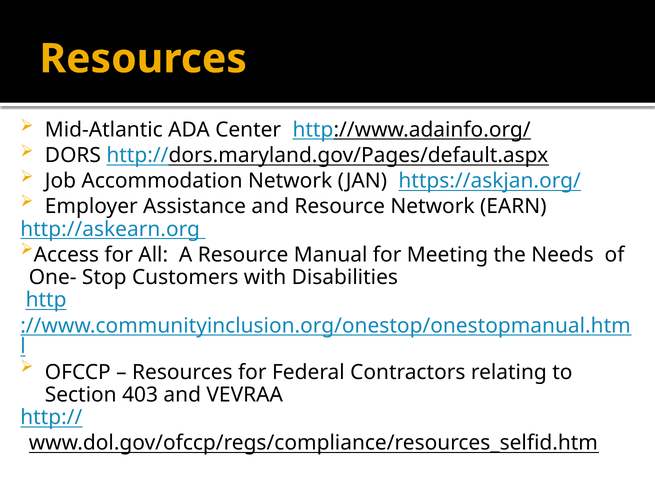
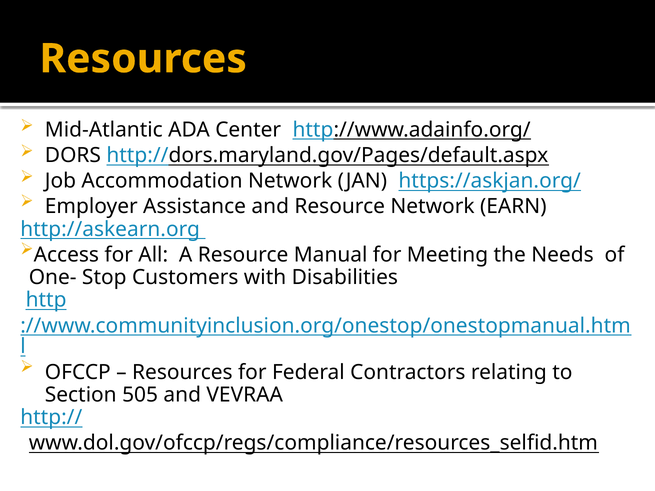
403: 403 -> 505 (140, 395)
